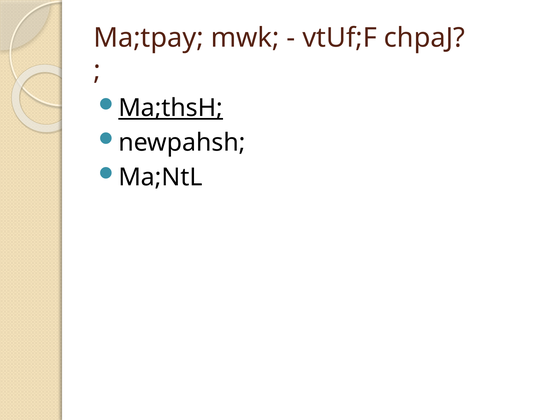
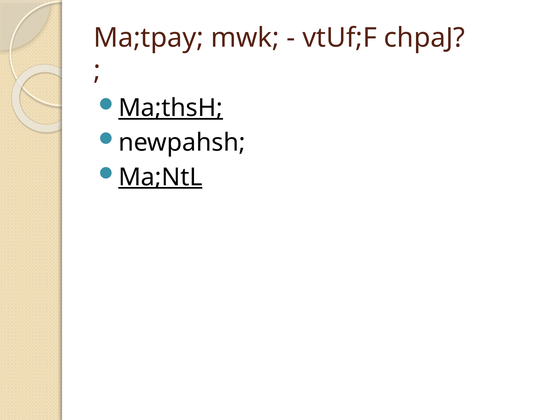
Ma;NtL underline: none -> present (160, 177)
